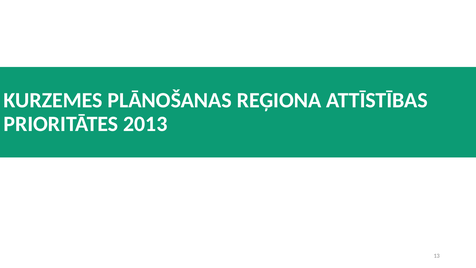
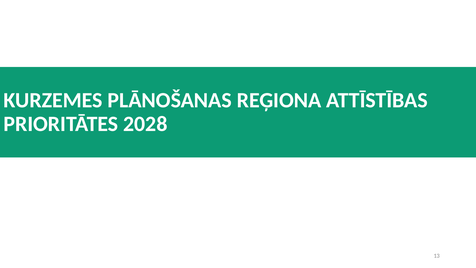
2013: 2013 -> 2028 (145, 124)
